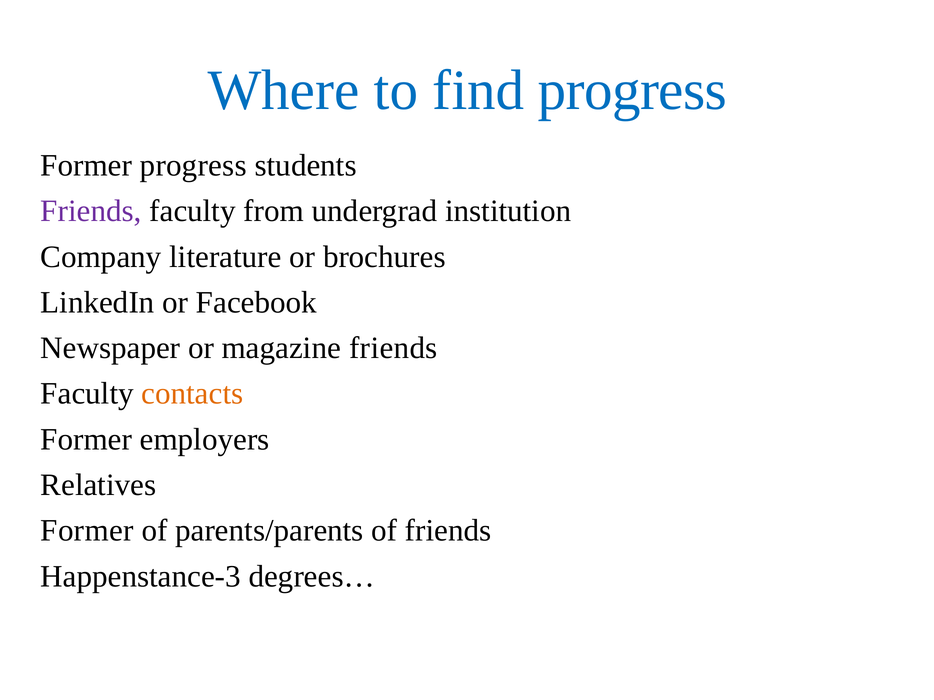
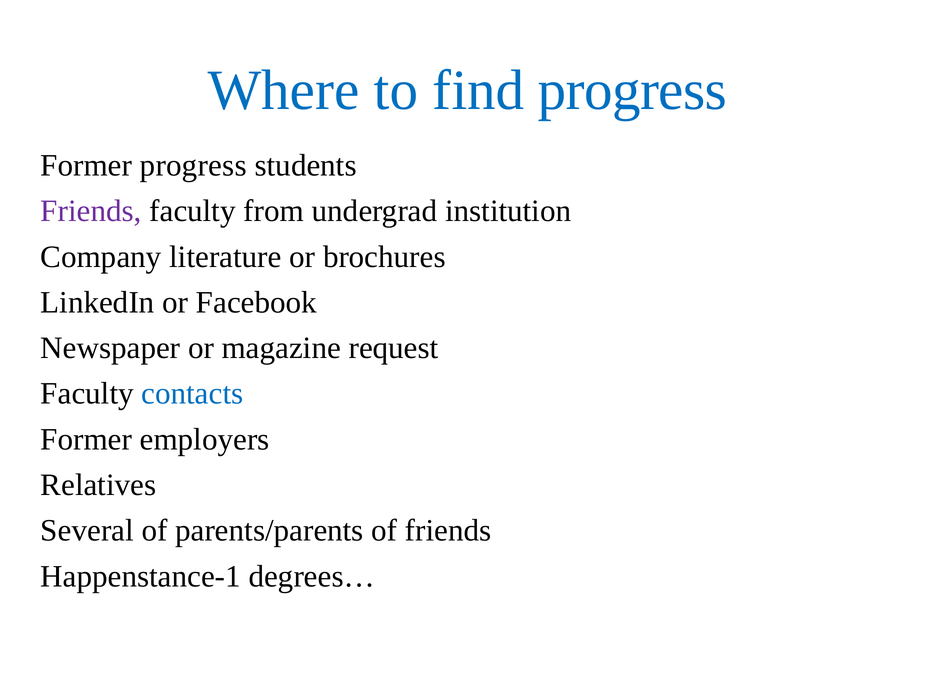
magazine friends: friends -> request (394, 348)
contacts colour: orange -> blue (192, 394)
Former: Former -> Several (87, 531)
Happenstance-3: Happenstance-3 -> Happenstance-1 (141, 577)
